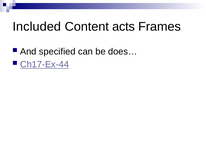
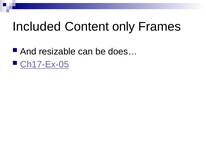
acts: acts -> only (124, 27)
specified: specified -> resizable (57, 52)
Ch17-Ex-44: Ch17-Ex-44 -> Ch17-Ex-05 (45, 65)
